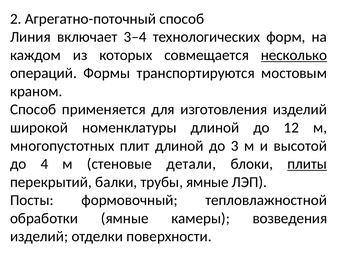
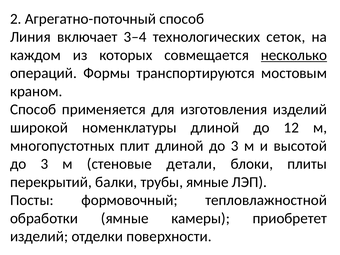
форм: форм -> сеток (286, 37)
4: 4 -> 3 (44, 164)
плиты underline: present -> none (307, 164)
возведения: возведения -> приобретет (290, 218)
